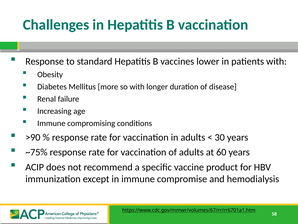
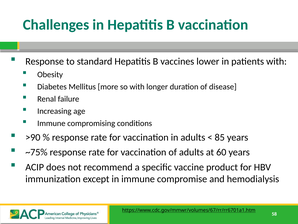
30: 30 -> 85 (220, 137)
